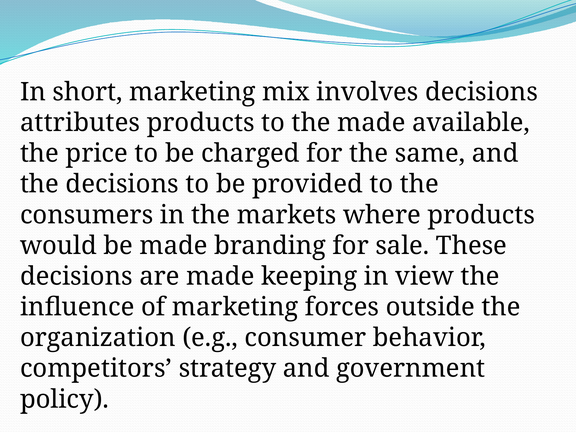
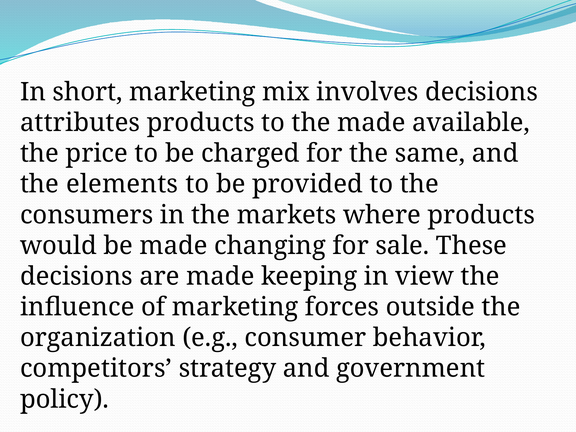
the decisions: decisions -> elements (122, 184)
branding: branding -> changing (270, 246)
